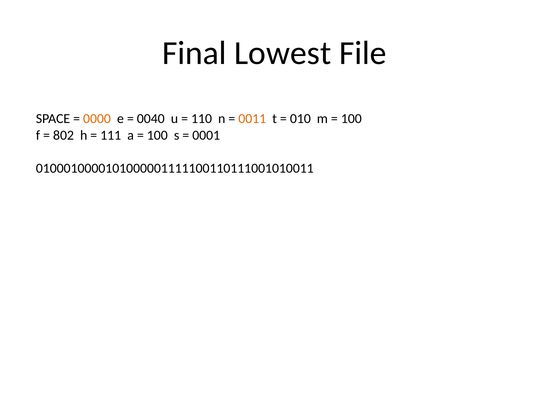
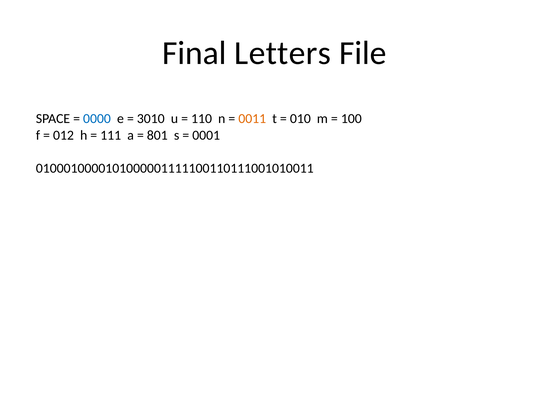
Lowest: Lowest -> Letters (283, 53)
0000 colour: orange -> blue (97, 119)
0040: 0040 -> 3010 (151, 119)
802: 802 -> 012 (63, 135)
100: 100 -> 801 (157, 135)
